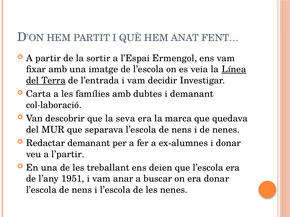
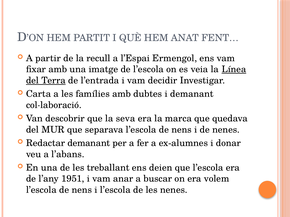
sortir: sortir -> recull (98, 58)
l’partir: l’partir -> l’abans (68, 155)
era donar: donar -> volem (217, 179)
